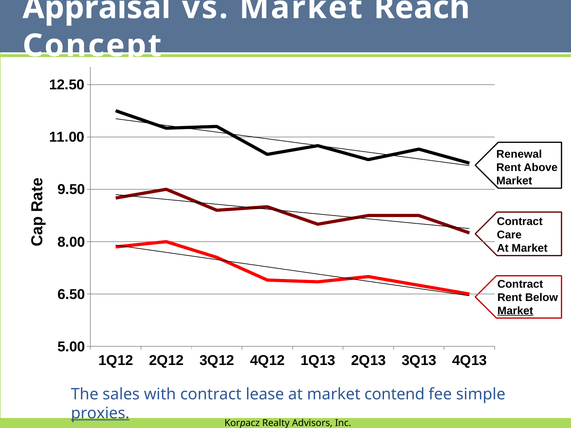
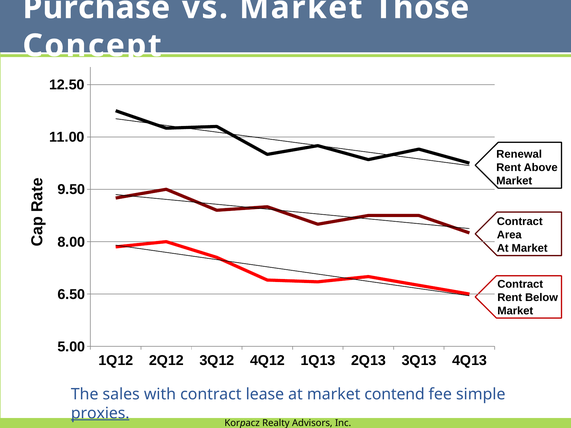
Appraisal: Appraisal -> Purchase (96, 8)
Reach: Reach -> Those (422, 8)
Care: Care -> Area (509, 235)
Market underline: present -> none (515, 311)
